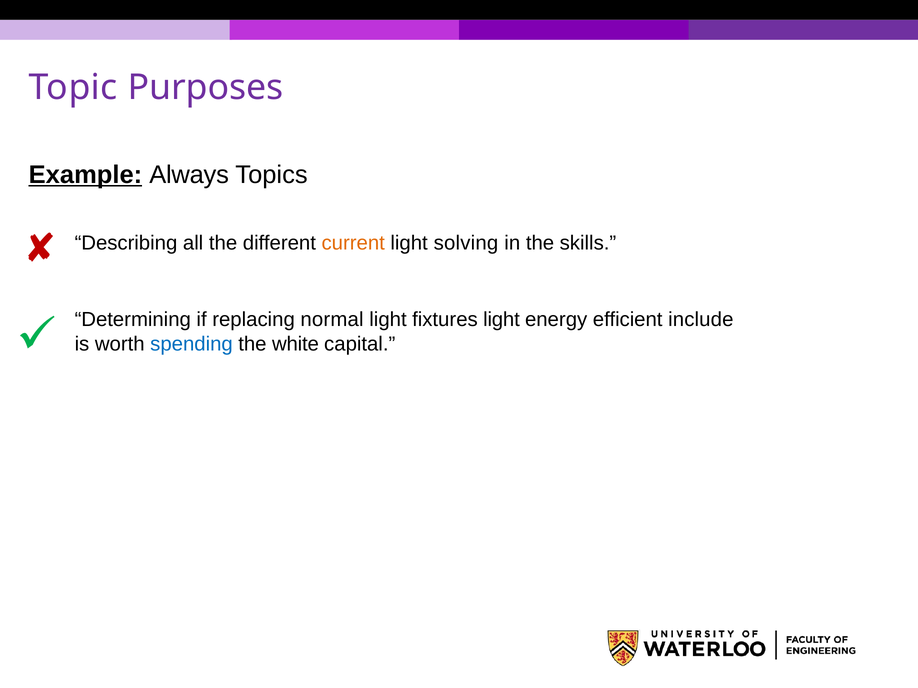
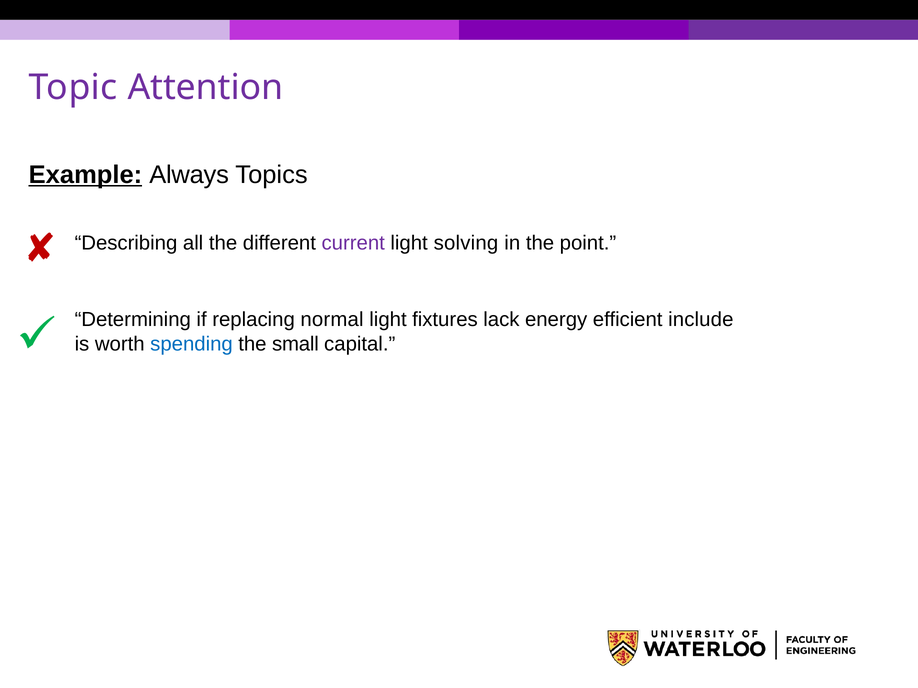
Purposes: Purposes -> Attention (205, 88)
current colour: orange -> purple (353, 243)
skills: skills -> point (588, 243)
fixtures light: light -> lack (501, 320)
white: white -> small (295, 344)
